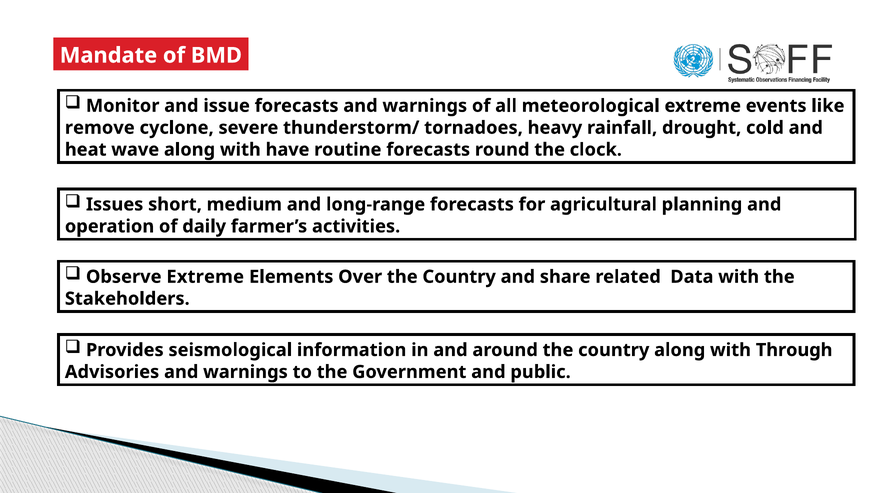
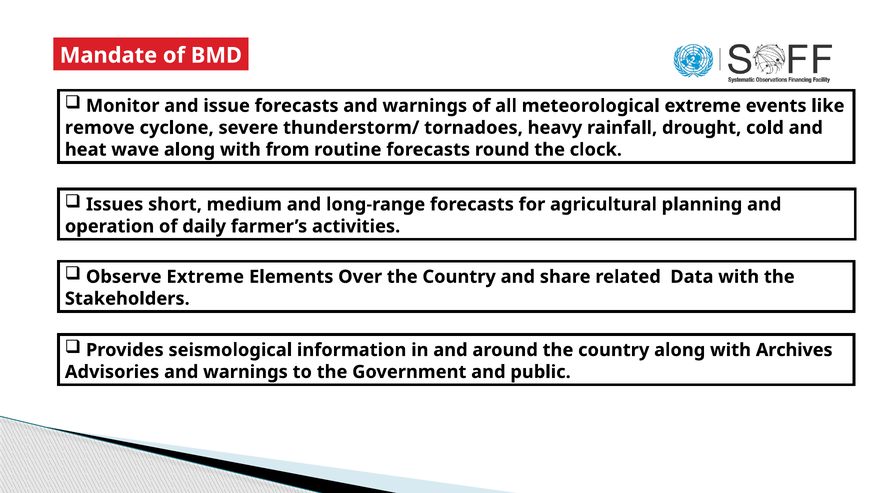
have: have -> from (288, 150)
Through: Through -> Archives (794, 350)
